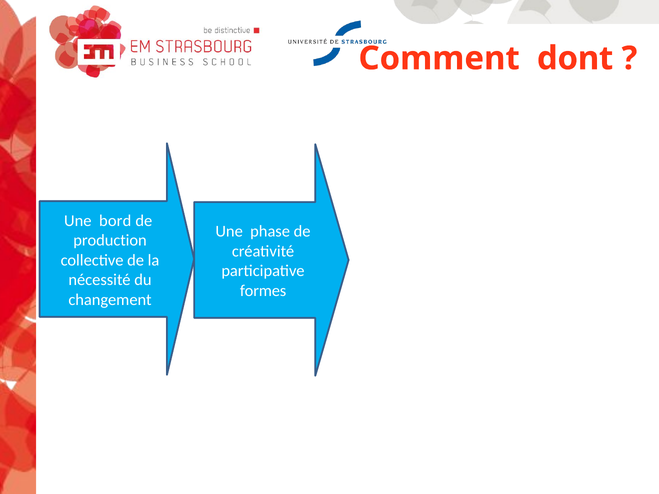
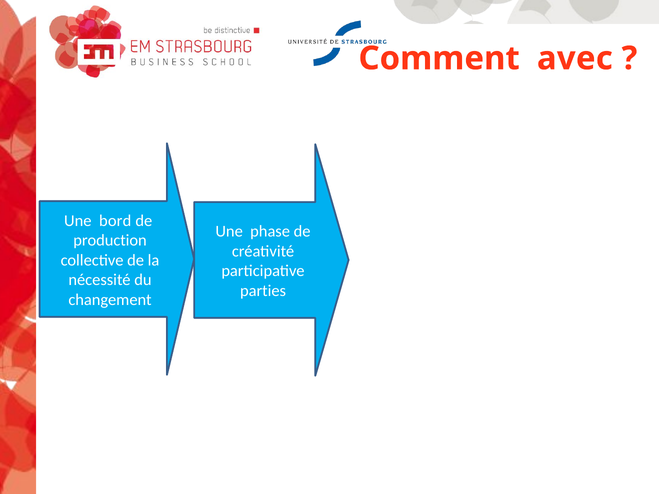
dont: dont -> avec (575, 58)
formes: formes -> parties (263, 291)
